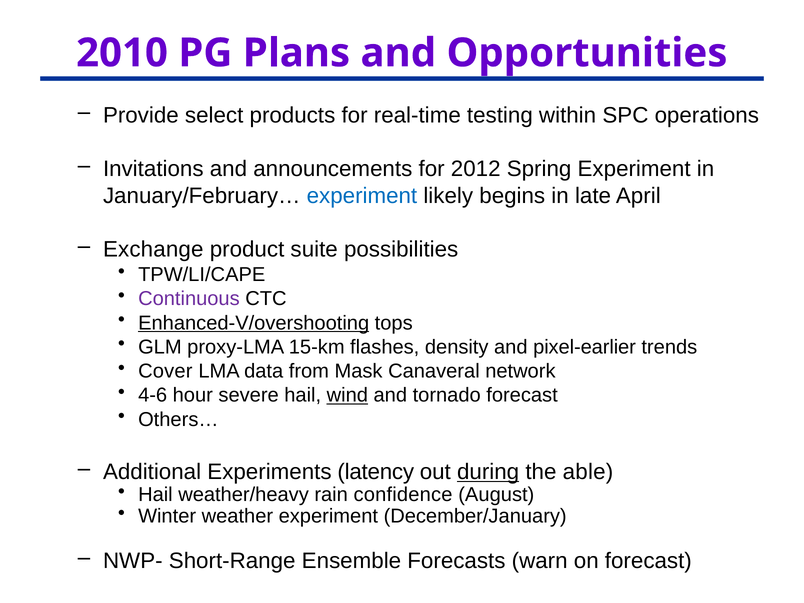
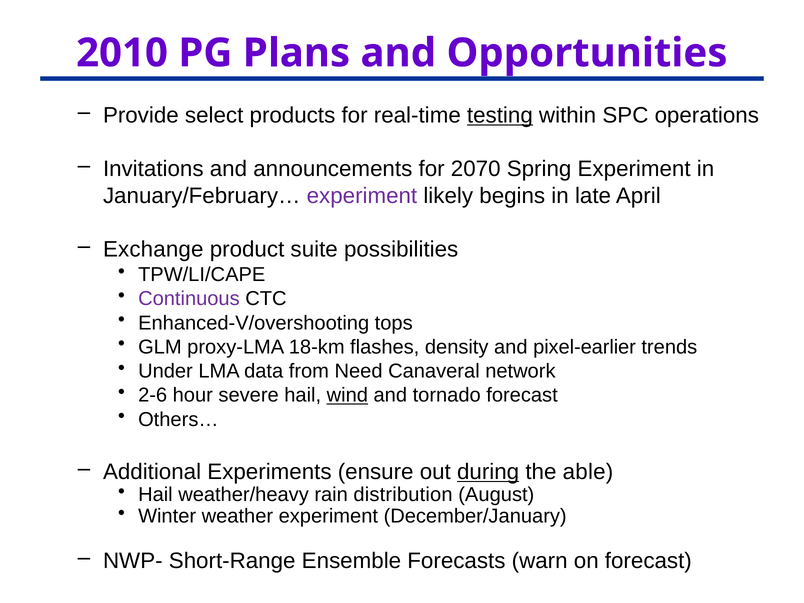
testing underline: none -> present (500, 115)
2012: 2012 -> 2070 (476, 169)
experiment colour: blue -> purple (362, 196)
Enhanced-V/overshooting underline: present -> none (254, 323)
15-km: 15-km -> 18-km (317, 347)
Cover: Cover -> Under (165, 371)
Mask: Mask -> Need (359, 371)
4-6: 4-6 -> 2-6 (153, 395)
latency: latency -> ensure (376, 472)
confidence: confidence -> distribution (403, 494)
